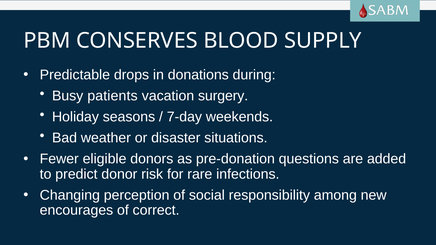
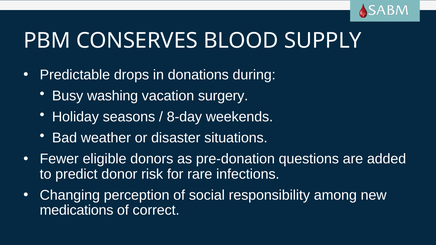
patients: patients -> washing (113, 96)
7-day: 7-day -> 8-day (184, 117)
encourages: encourages -> medications (77, 211)
